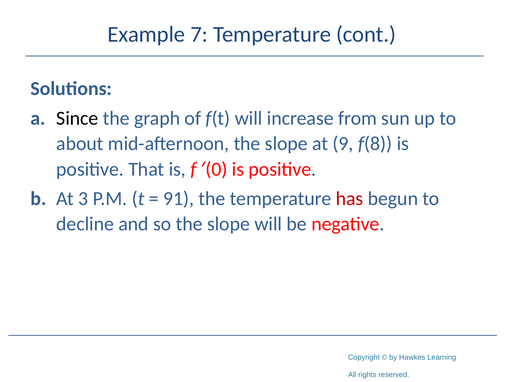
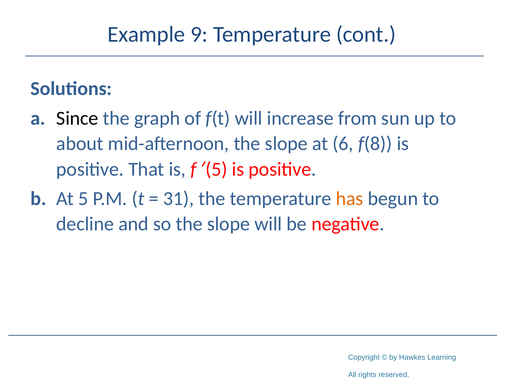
7: 7 -> 9 (199, 34)
9: 9 -> 6 (343, 144)
f 0: 0 -> 5 (216, 169)
At 3: 3 -> 5 (83, 198)
91: 91 -> 31 (179, 198)
has colour: red -> orange (350, 198)
